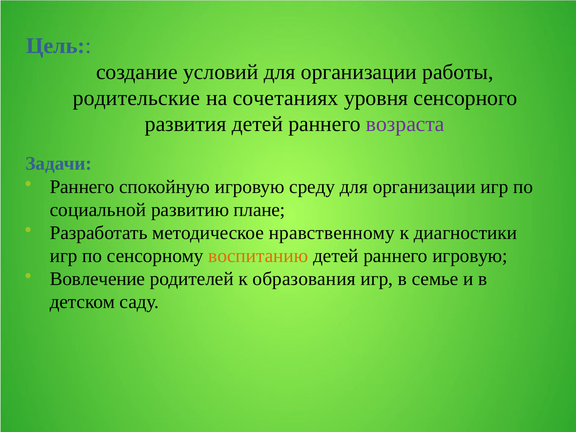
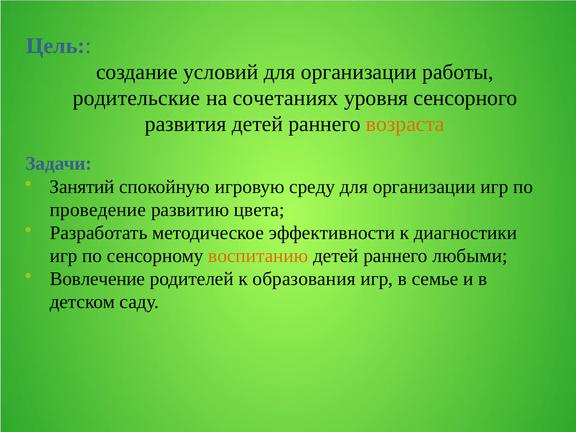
возраста colour: purple -> orange (405, 124)
Раннего: Раннего -> Занятий (82, 187)
социальной: социальной -> проведение (98, 210)
плане: плане -> цвета (259, 210)
нравственному: нравственному -> эффективности (332, 233)
раннего игровую: игровую -> любыми (470, 256)
